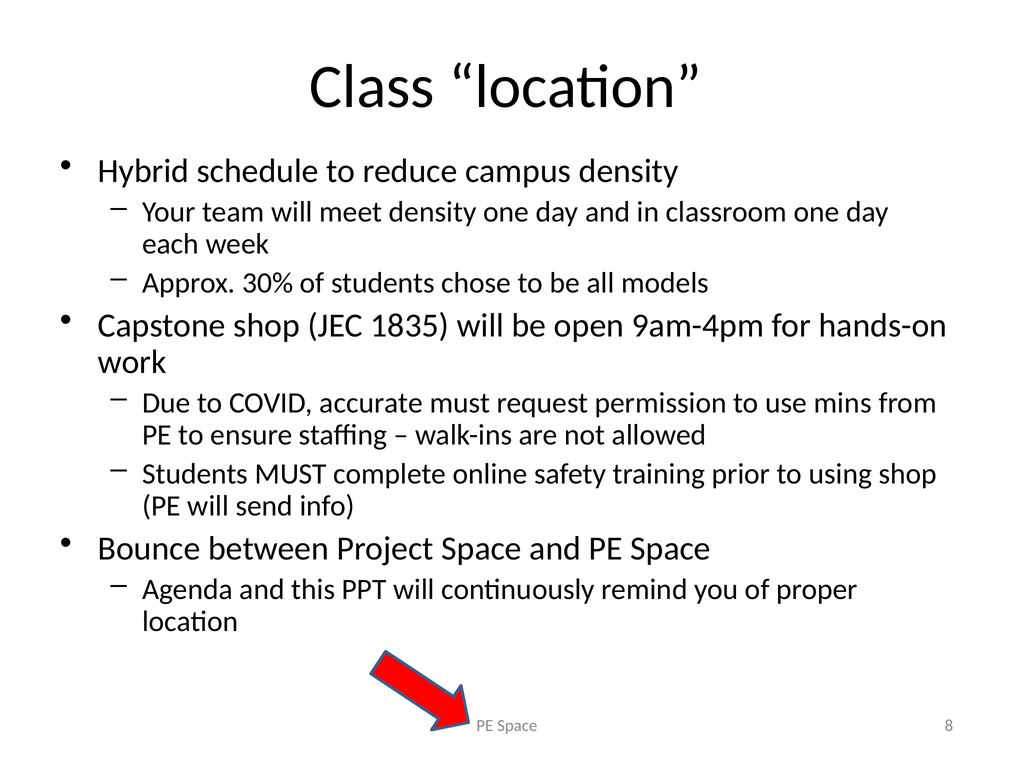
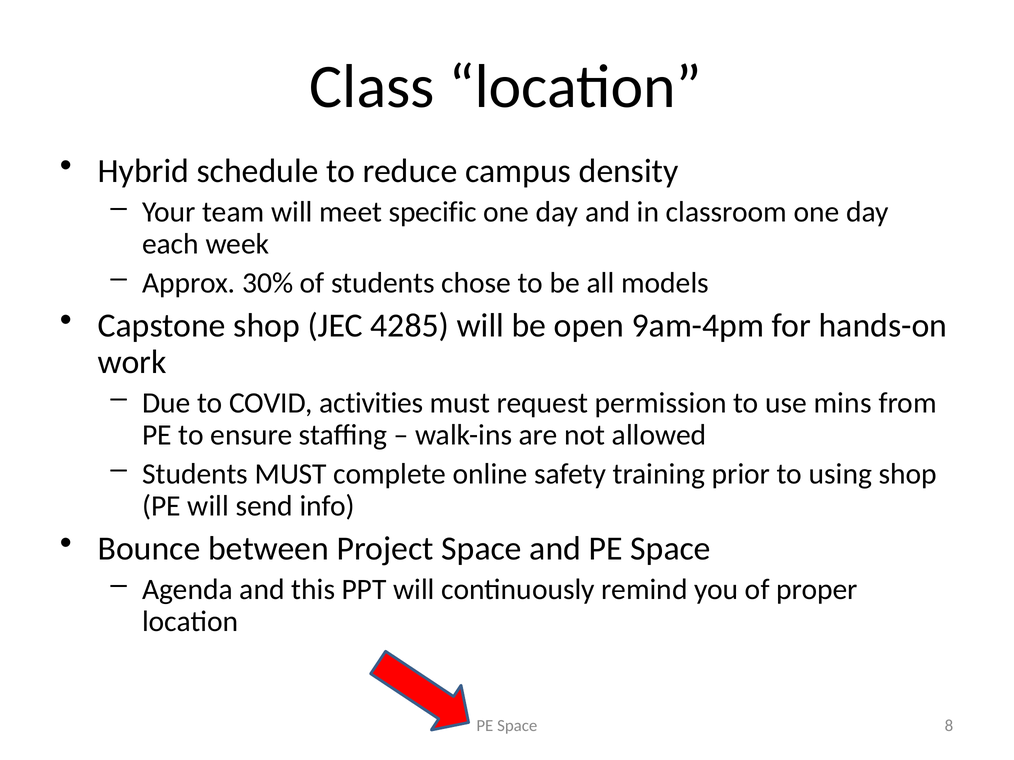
meet density: density -> specific (433, 212)
1835: 1835 -> 4285 (410, 326)
accurate: accurate -> activities (371, 403)
